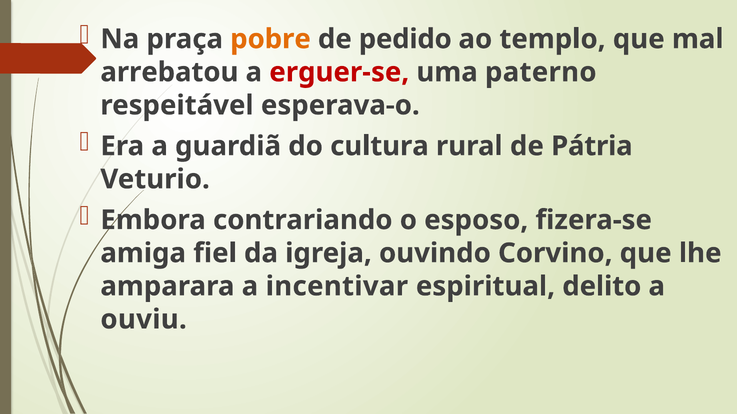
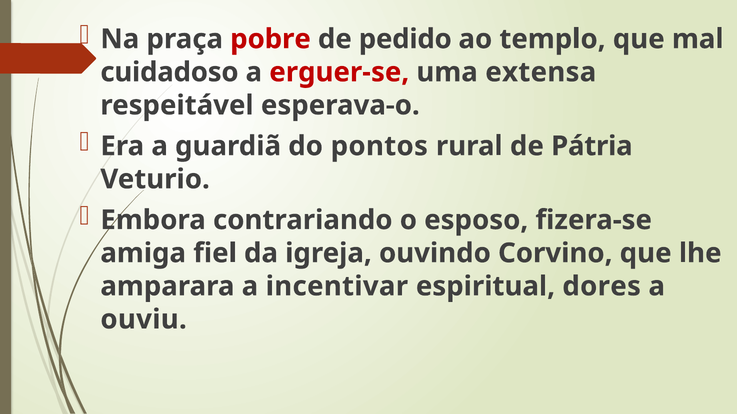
pobre colour: orange -> red (271, 39)
arrebatou: arrebatou -> cuidadoso (169, 72)
paterno: paterno -> extensa (541, 72)
cultura: cultura -> pontos (379, 146)
delito: delito -> dores (602, 287)
